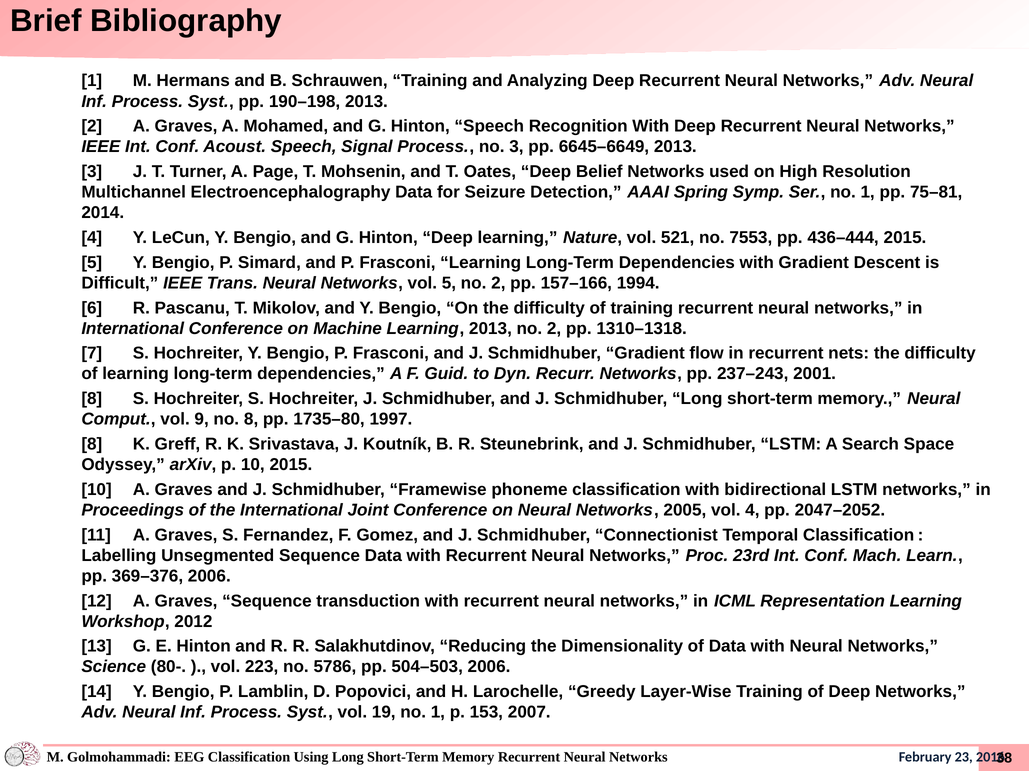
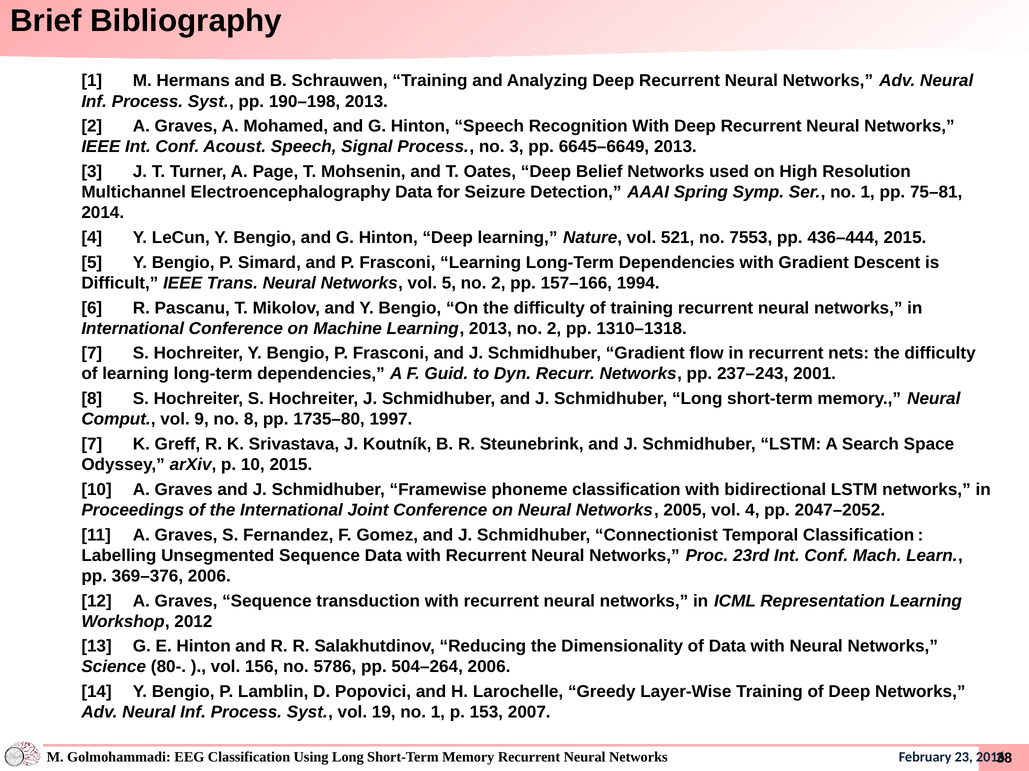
8: 8 -> 7 (92, 445)
223: 223 -> 156 (262, 667)
504–503: 504–503 -> 504–264 (427, 667)
